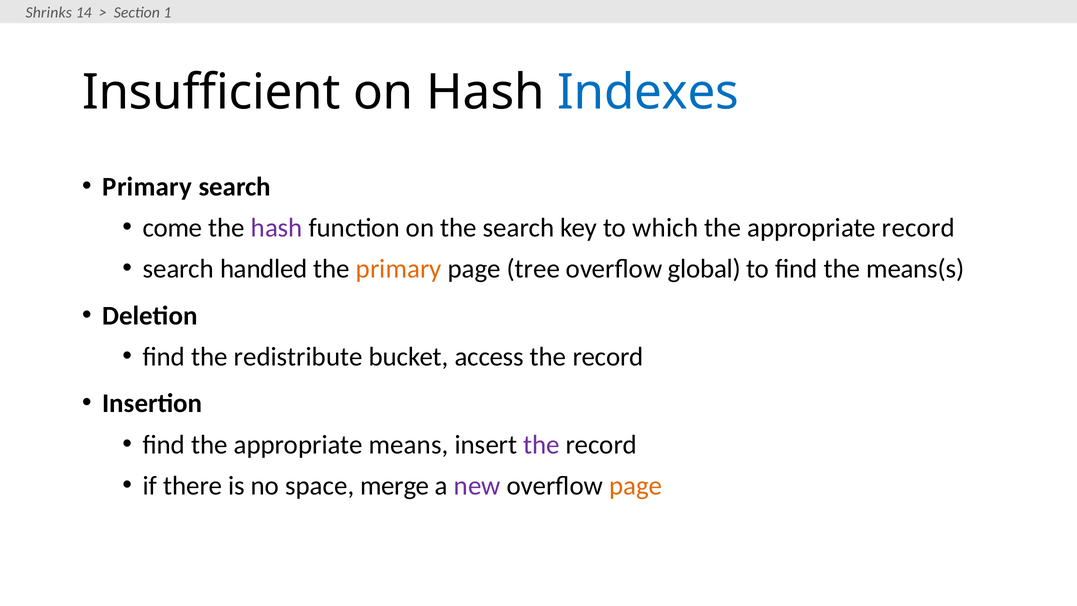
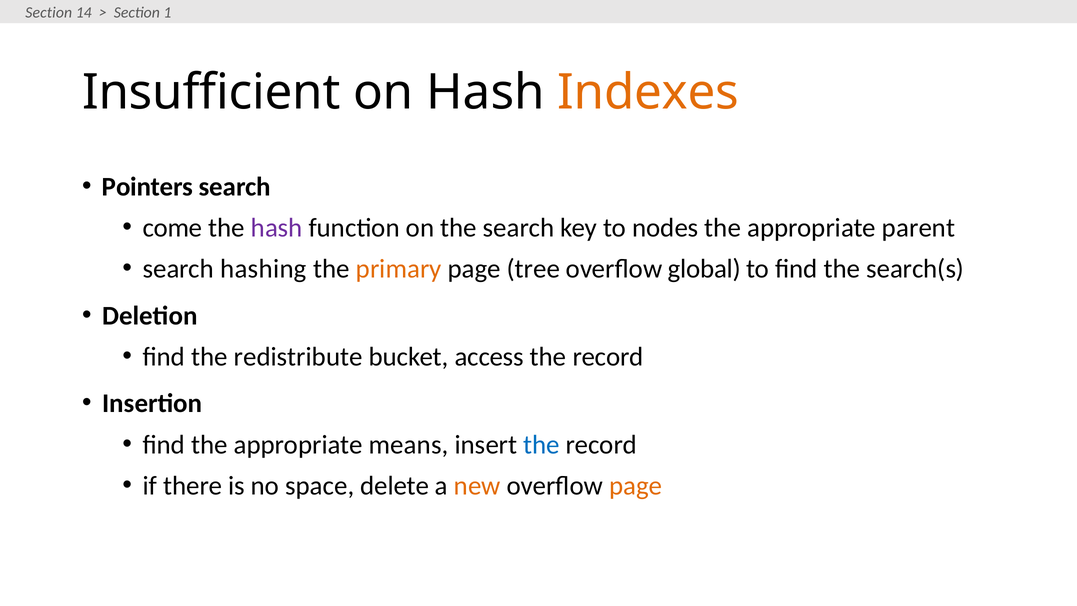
Shrinks: Shrinks -> Section (49, 12)
Indexes colour: blue -> orange (648, 92)
Primary: Primary -> Pointers (147, 187)
which: which -> nodes (665, 228)
appropriate record: record -> parent (919, 228)
handled: handled -> hashing (264, 269)
means(s: means(s -> search(s (915, 269)
the colour: purple -> blue (542, 445)
merge: merge -> delete (395, 486)
new colour: purple -> orange (477, 486)
